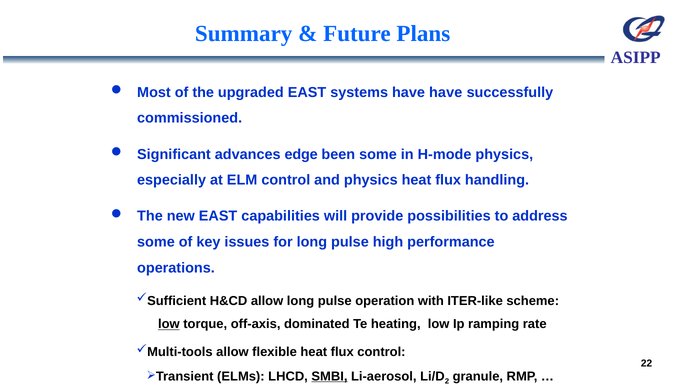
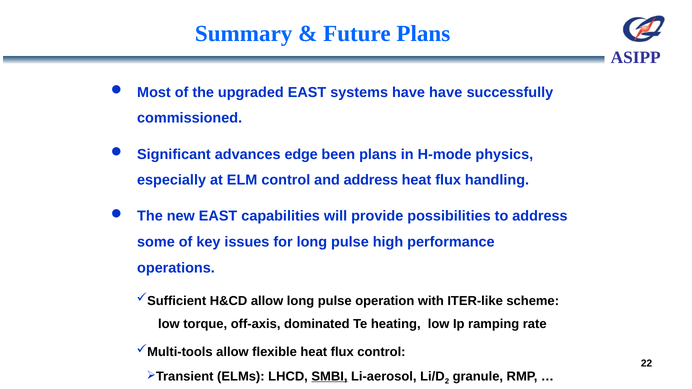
been some: some -> plans (378, 154)
and physics: physics -> address (371, 180)
low underline: present -> none (169, 324)
